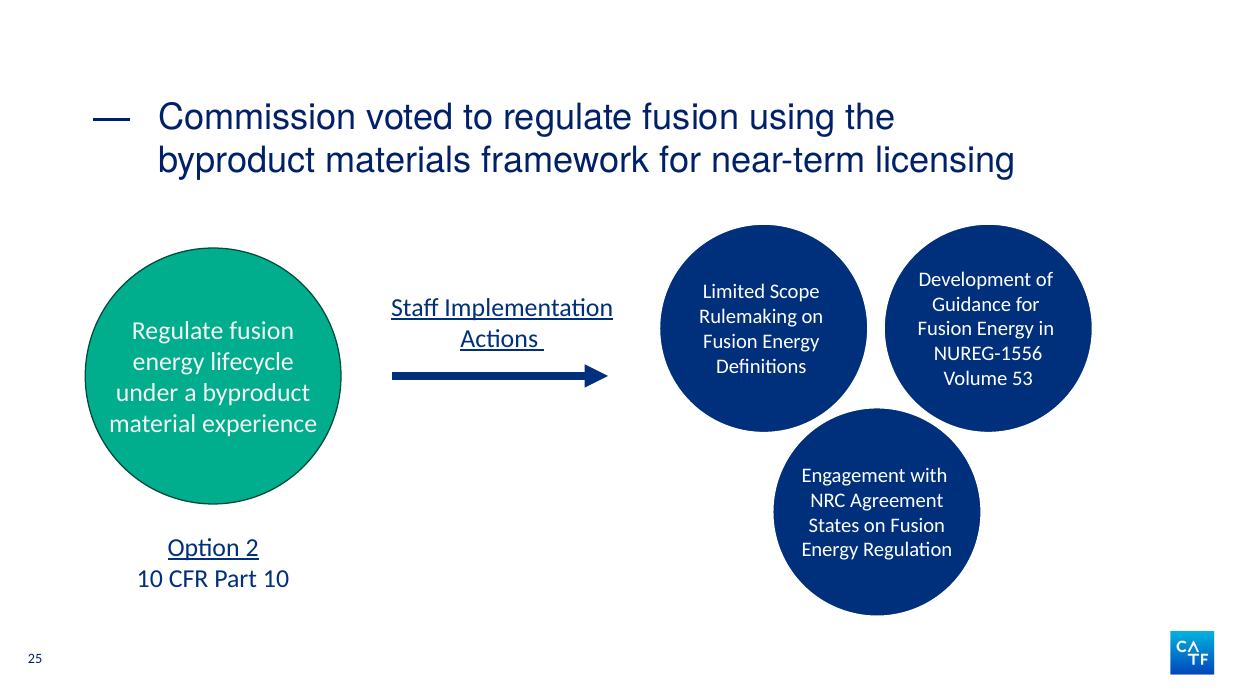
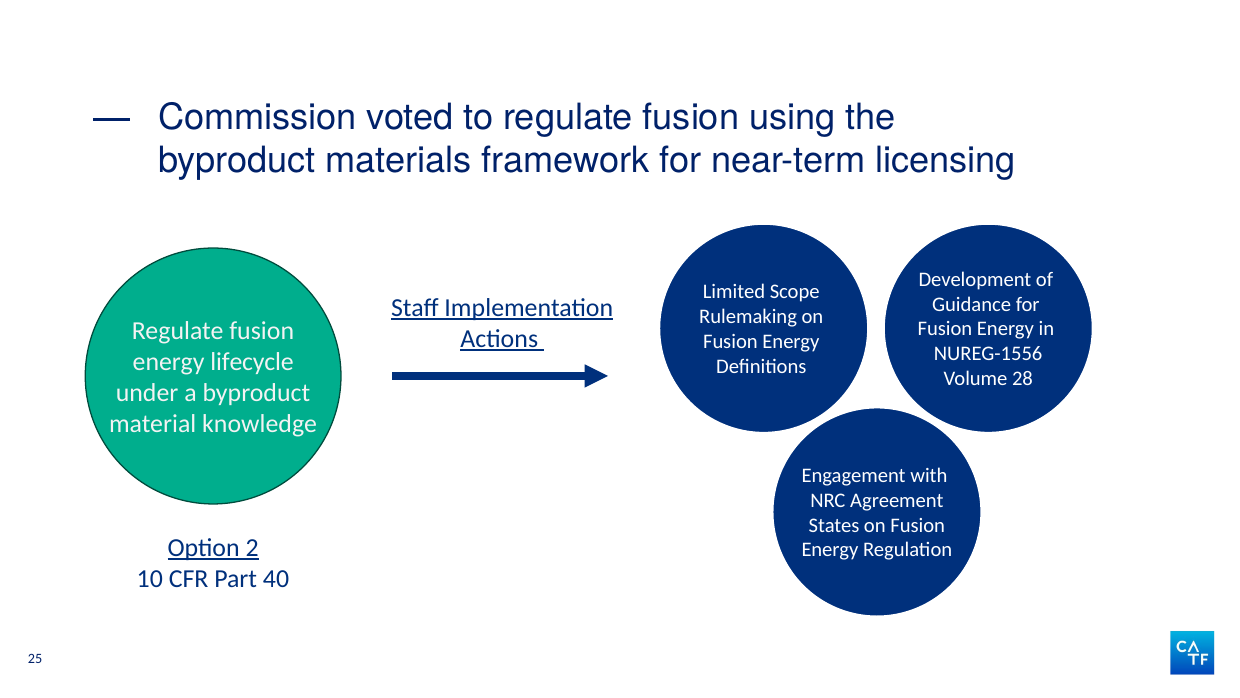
53: 53 -> 28 (1022, 378)
experience: experience -> knowledge (260, 423)
Part 10: 10 -> 40 (276, 578)
